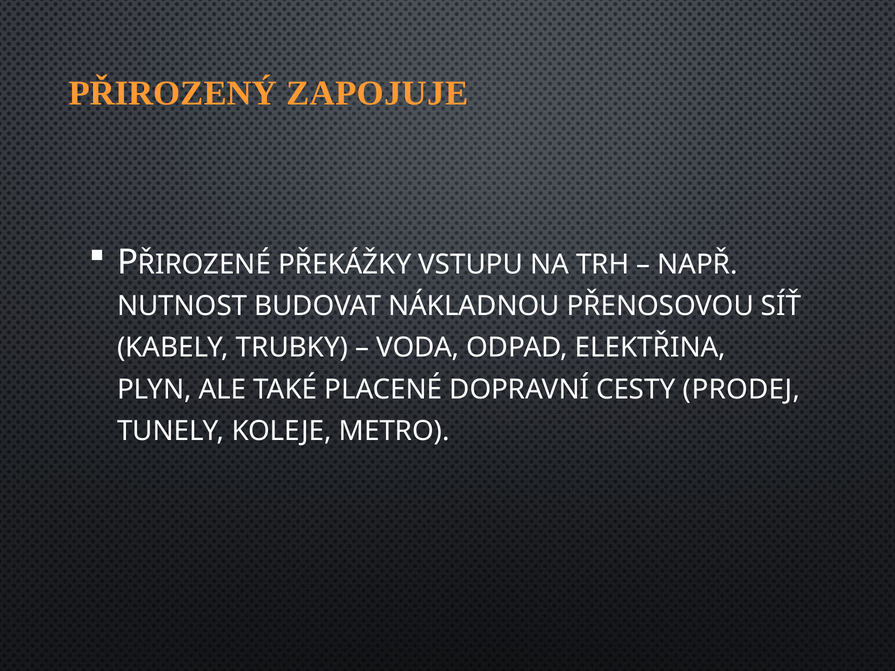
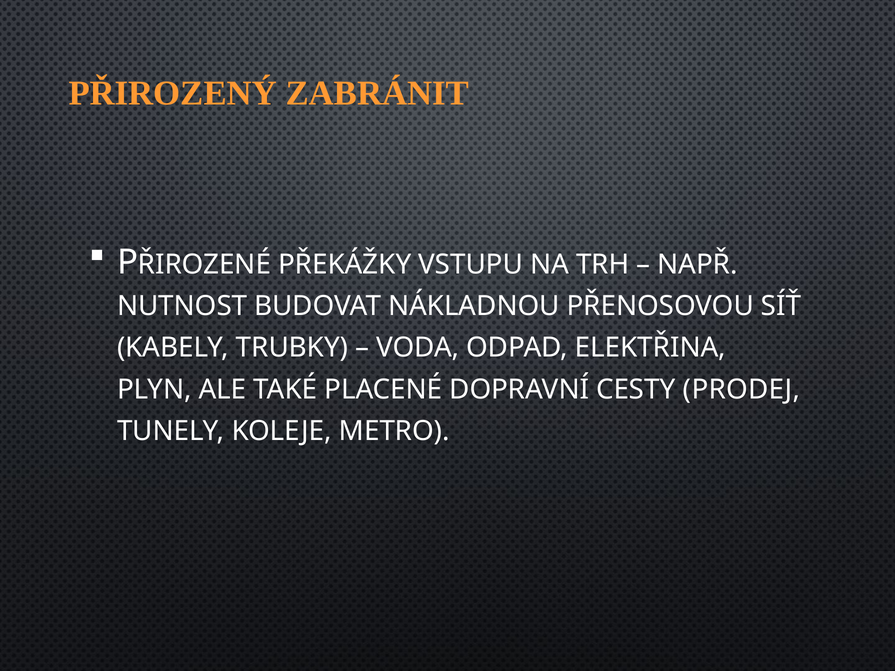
ZAPOJUJE: ZAPOJUJE -> ZABRÁNIT (377, 93)
